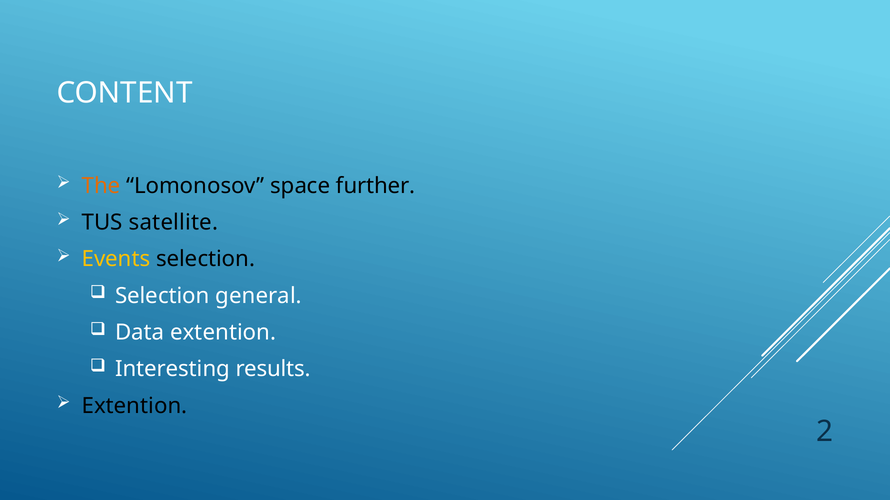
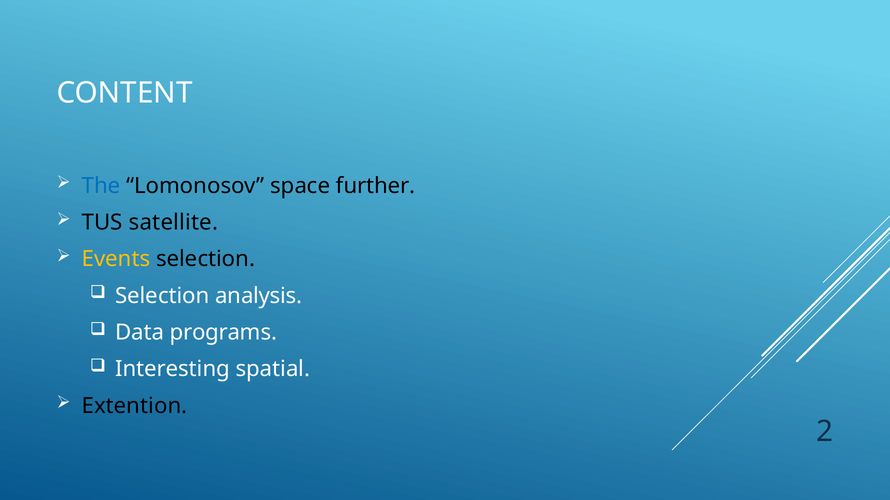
The colour: orange -> blue (101, 186)
general: general -> analysis (259, 296)
Data extention: extention -> programs (223, 333)
results: results -> spatial (273, 369)
